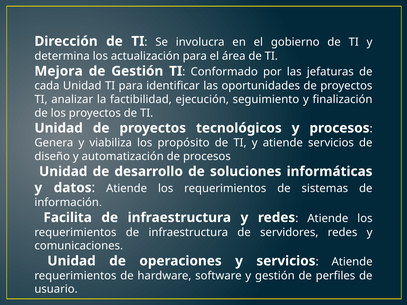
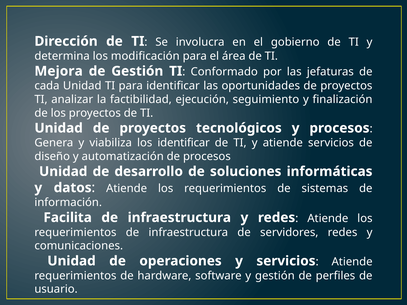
actualización: actualización -> modificación (145, 56)
los propósito: propósito -> identificar (184, 143)
